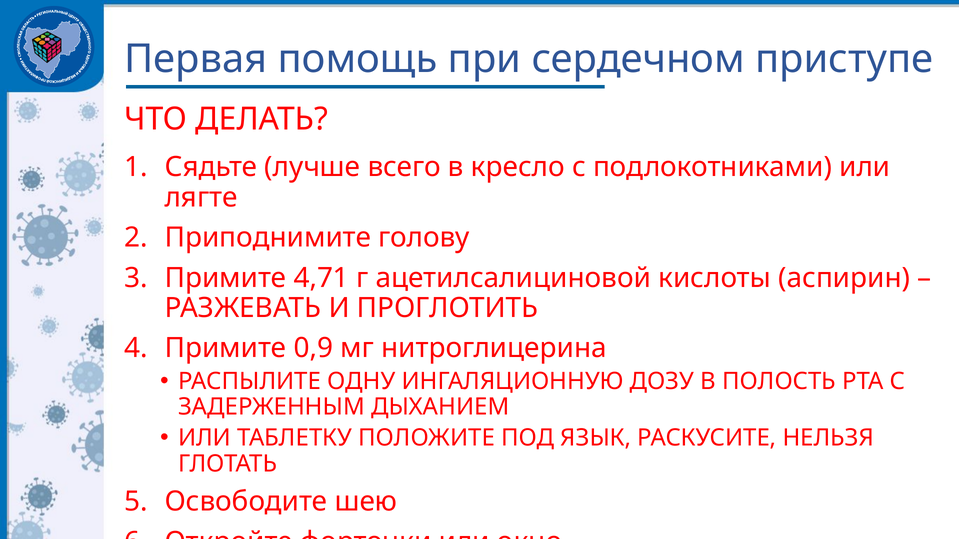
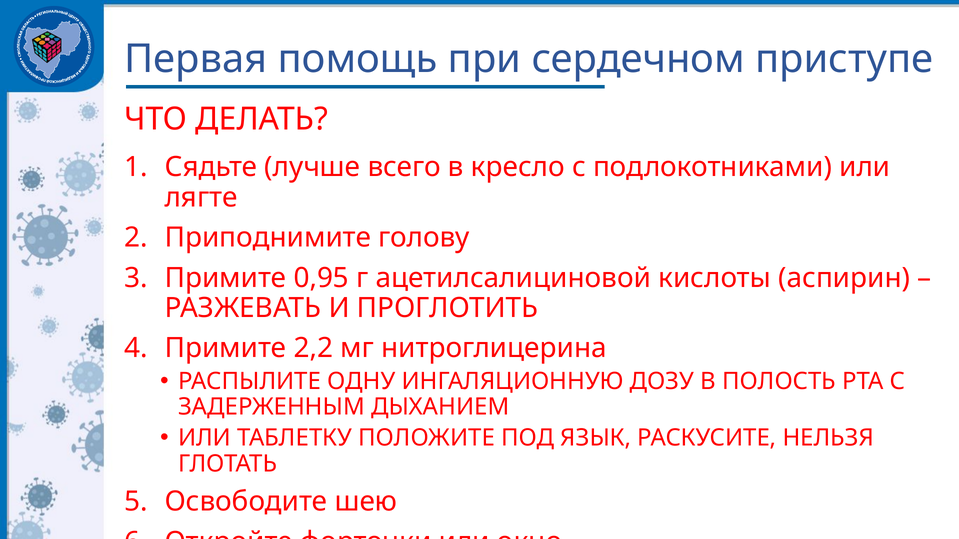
4,71: 4,71 -> 0,95 (321, 278)
0,9: 0,9 -> 2,2 (313, 348)
